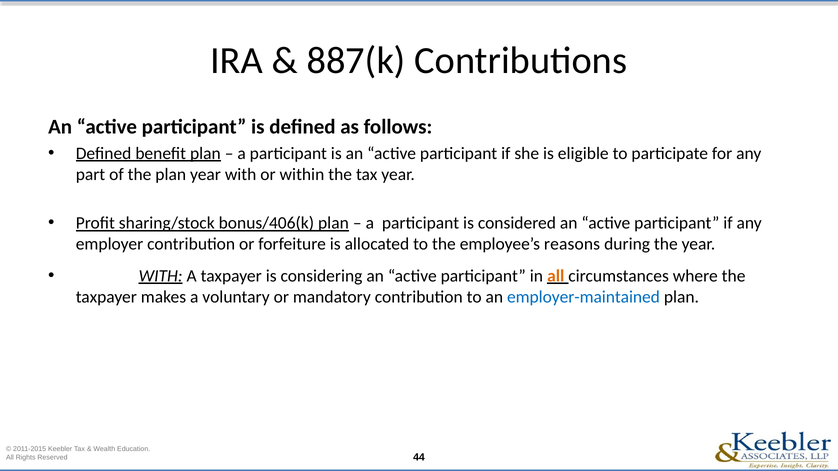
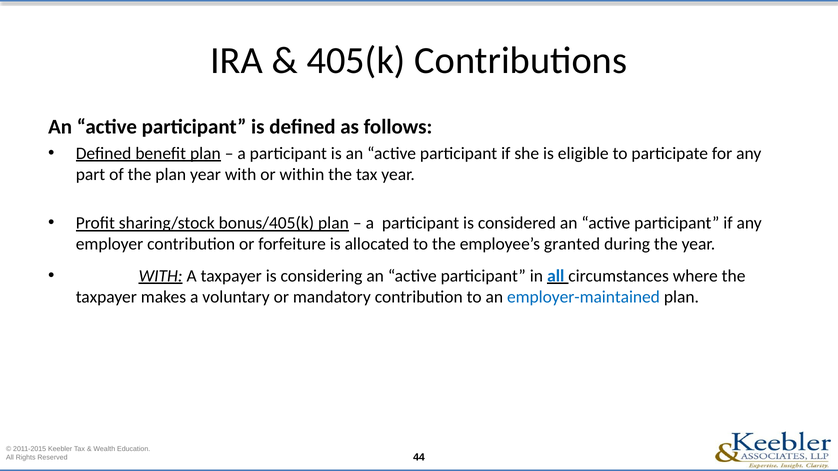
887(k: 887(k -> 405(k (356, 61)
bonus/406(k: bonus/406(k -> bonus/405(k (266, 223)
reasons: reasons -> granted (572, 244)
all colour: orange -> blue (556, 276)
